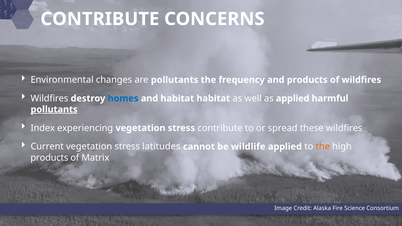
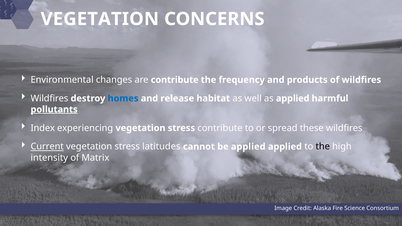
CONTRIBUTE: CONTRIBUTE -> VEGETATION (100, 19)
are pollutants: pollutants -> contribute (175, 80)
and habitat: habitat -> release (177, 98)
Current underline: none -> present (47, 147)
be wildlife: wildlife -> applied (248, 147)
the colour: orange -> black (323, 147)
products: products -> intensity (49, 158)
